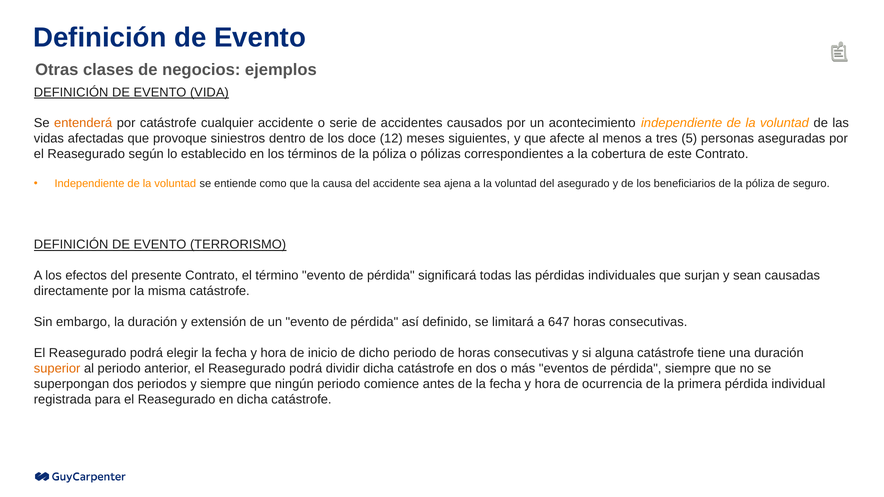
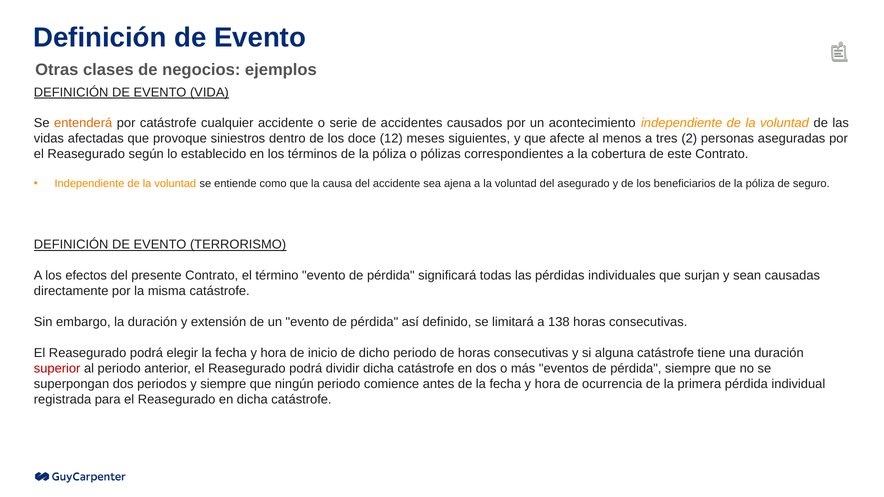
5: 5 -> 2 (689, 139)
647: 647 -> 138 (559, 322)
superior colour: orange -> red (57, 369)
